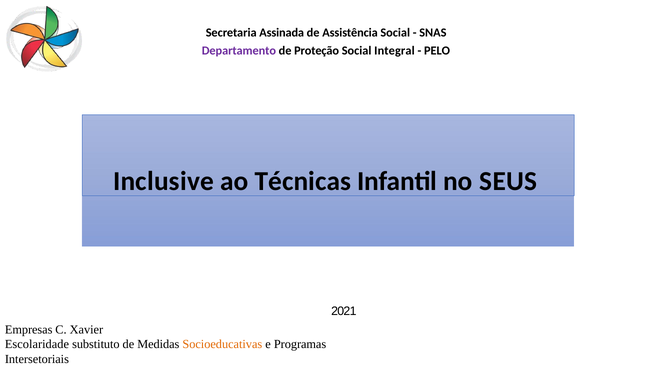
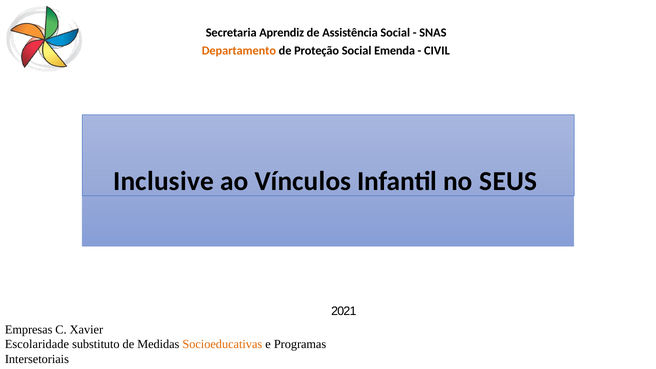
Assinada: Assinada -> Aprendiz (282, 33)
Departamento colour: purple -> orange (239, 51)
Integral: Integral -> Emenda (395, 51)
PELO: PELO -> CIVIL (437, 51)
Técnicas: Técnicas -> Vínculos (303, 181)
